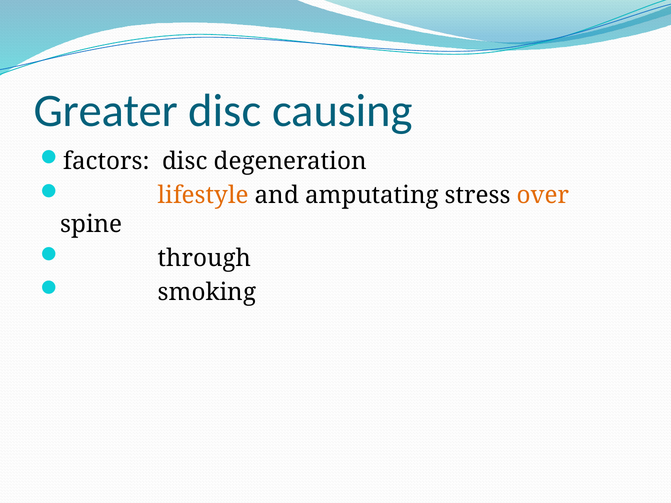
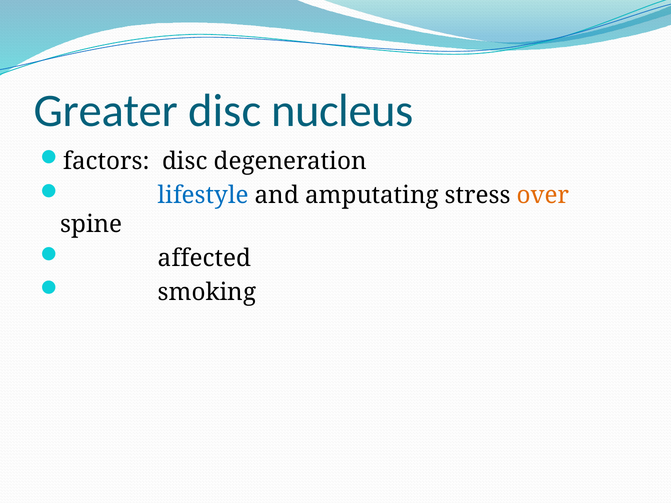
causing: causing -> nucleus (342, 111)
lifestyle colour: orange -> blue (203, 195)
through: through -> affected (205, 258)
